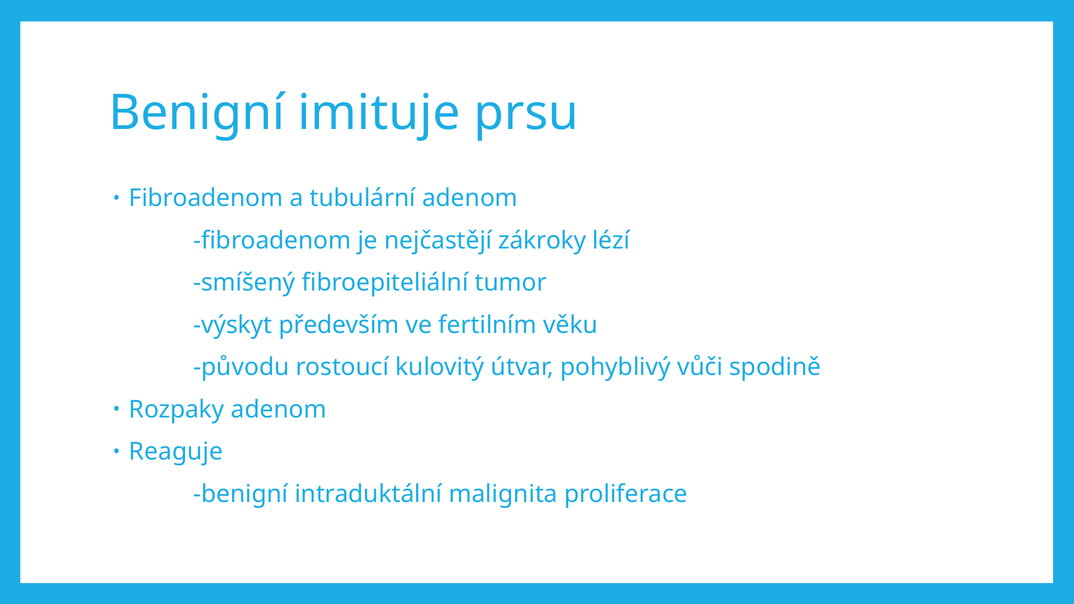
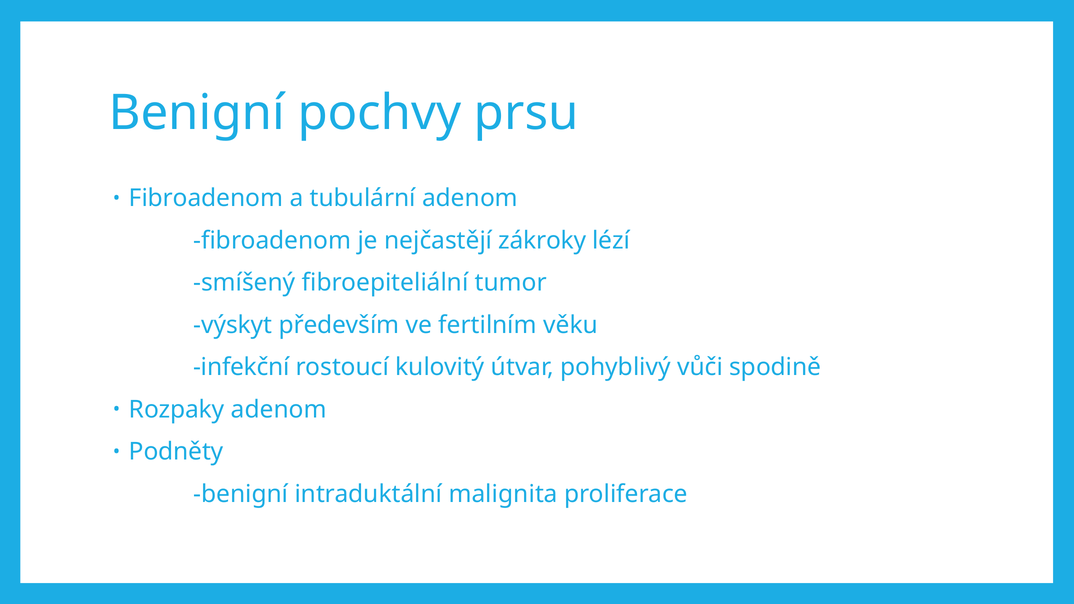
imituje: imituje -> pochvy (379, 113)
původu: původu -> infekční (242, 367)
Reaguje: Reaguje -> Podněty (176, 452)
